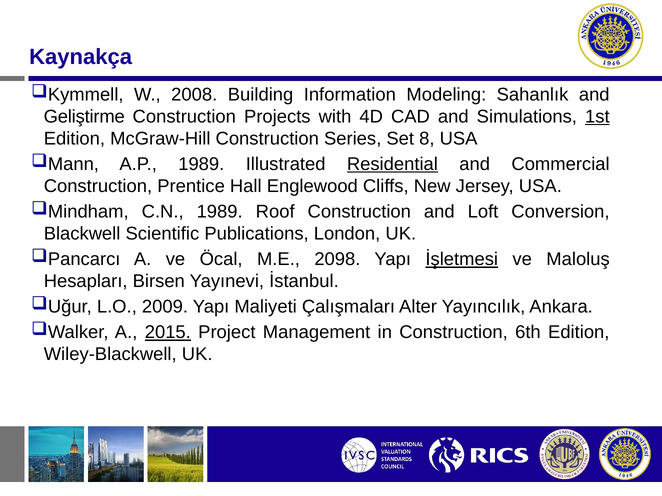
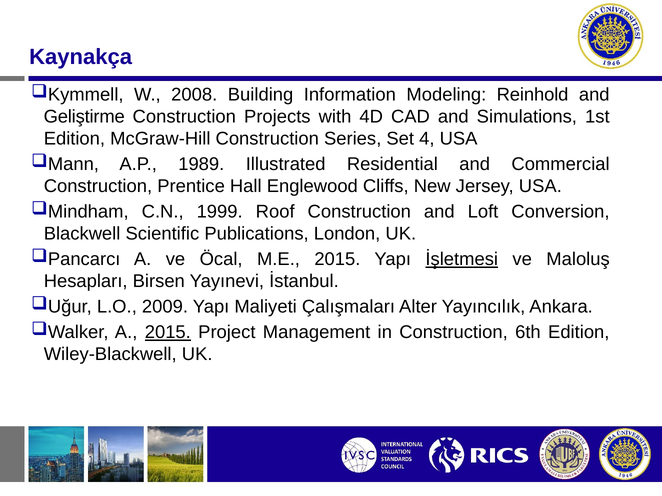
Sahanlık: Sahanlık -> Reinhold (533, 95)
1st underline: present -> none (597, 117)
8: 8 -> 4 (427, 139)
Residential underline: present -> none (392, 164)
C.N 1989: 1989 -> 1999 (220, 212)
M.E 2098: 2098 -> 2015 (337, 260)
